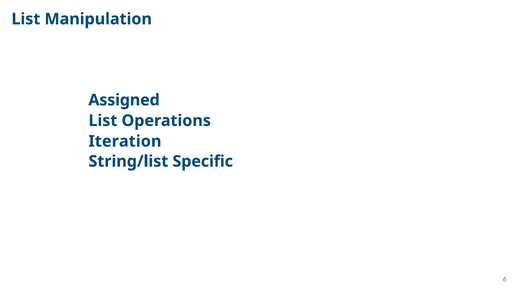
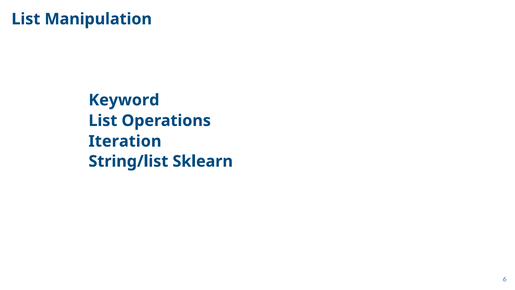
Assigned: Assigned -> Keyword (124, 100)
Specific: Specific -> Sklearn (203, 161)
